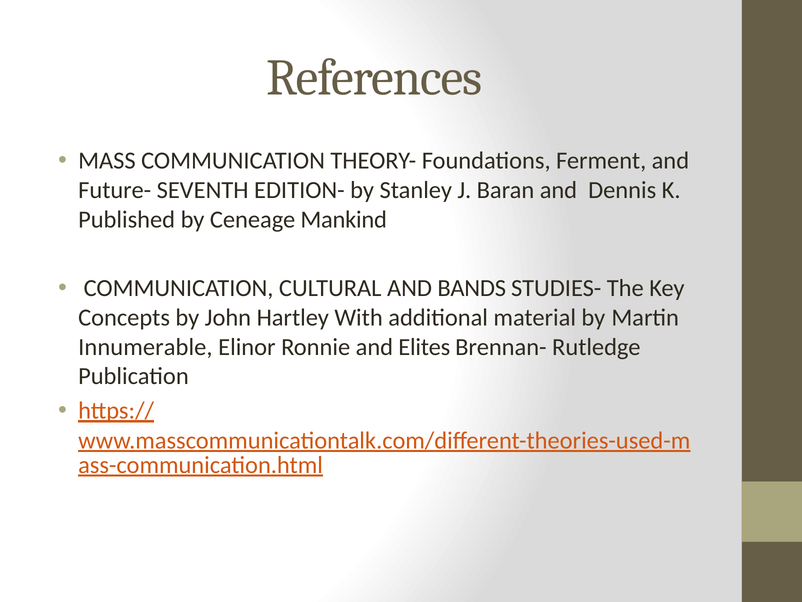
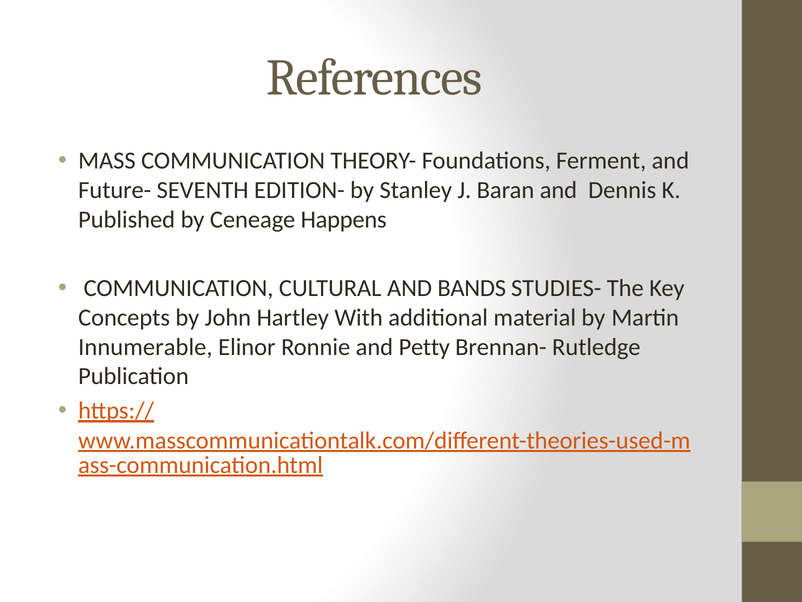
Mankind: Mankind -> Happens (344, 219)
Elites: Elites -> Petty (424, 347)
